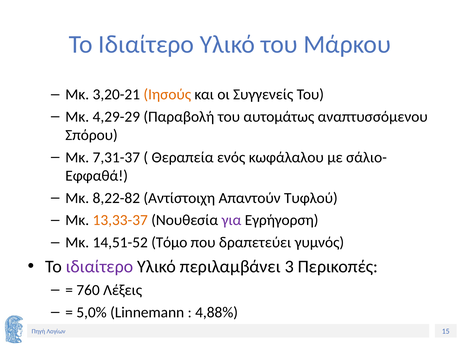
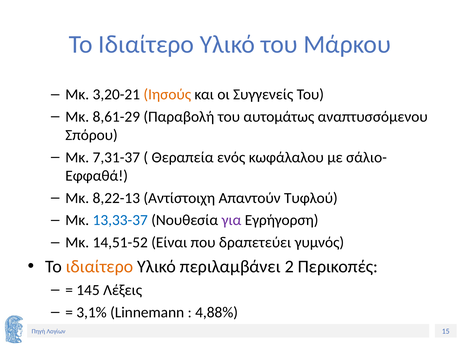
4,29-29: 4,29-29 -> 8,61-29 (116, 117)
8,22-82: 8,22-82 -> 8,22-13 (116, 198)
13,33-37 colour: orange -> blue (120, 220)
Τόμο: Τόμο -> Είναι (169, 243)
ιδιαίτερο colour: purple -> orange (100, 266)
3: 3 -> 2 (289, 266)
760: 760 -> 145 (88, 290)
5,0%: 5,0% -> 3,1% (92, 312)
